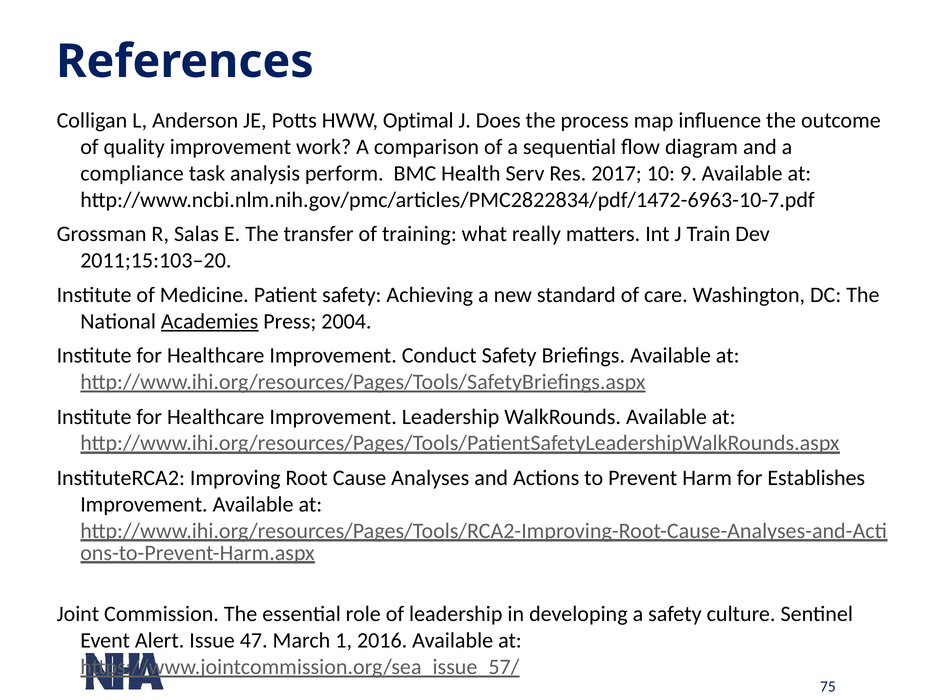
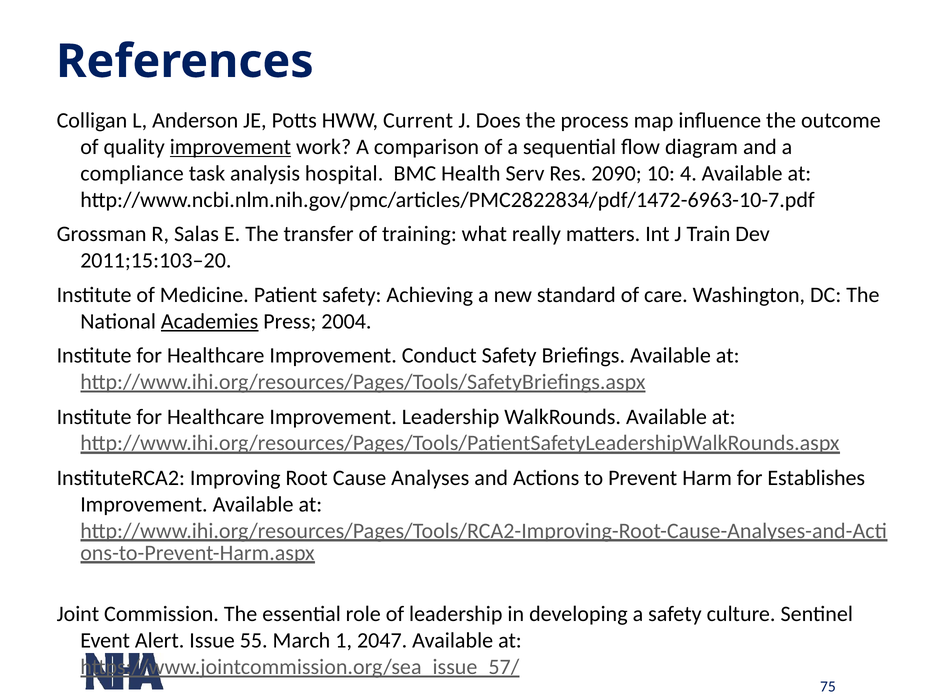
Optimal: Optimal -> Current (418, 121)
improvement underline: none -> present (230, 147)
perform: perform -> hospital (344, 173)
2017: 2017 -> 2090 (617, 173)
9: 9 -> 4 (688, 173)
47: 47 -> 55 (254, 640)
2016: 2016 -> 2047 (382, 640)
